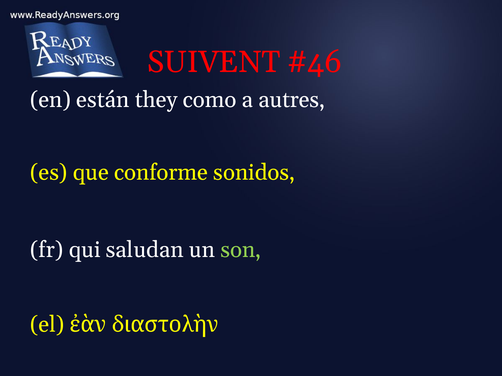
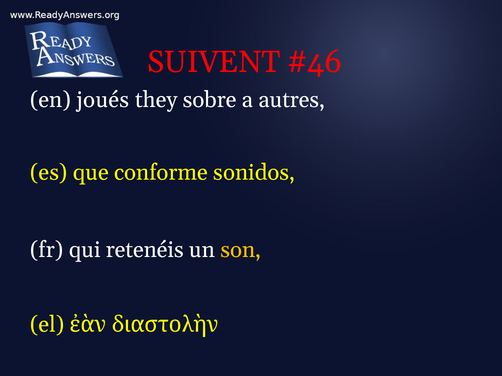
están: están -> joués (103, 100)
como: como -> sobre (210, 100)
saludan: saludan -> retenéis (145, 250)
son colour: light green -> yellow (241, 250)
